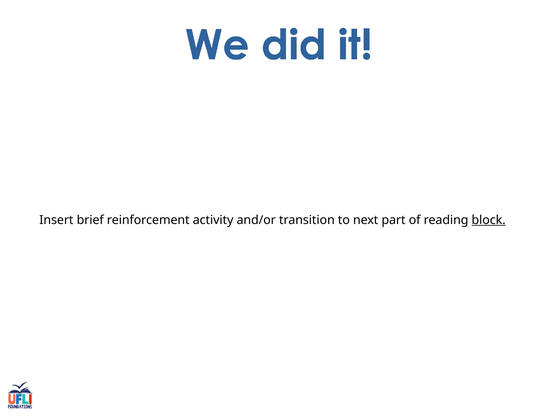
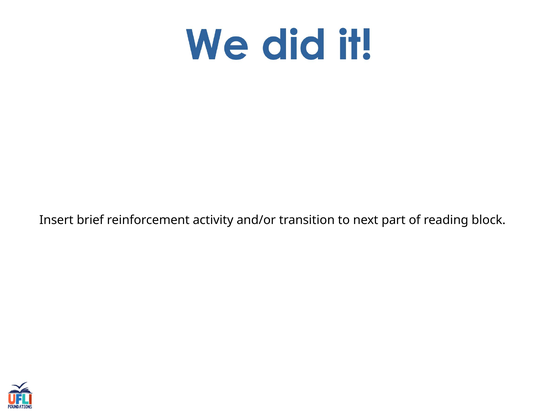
block underline: present -> none (489, 220)
